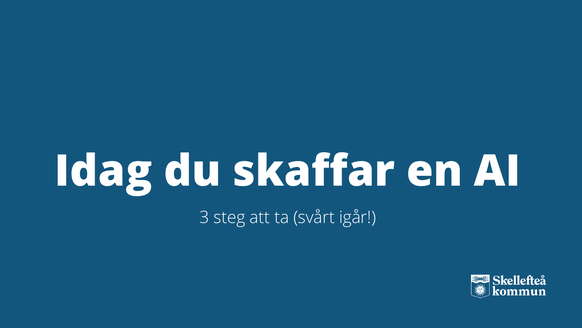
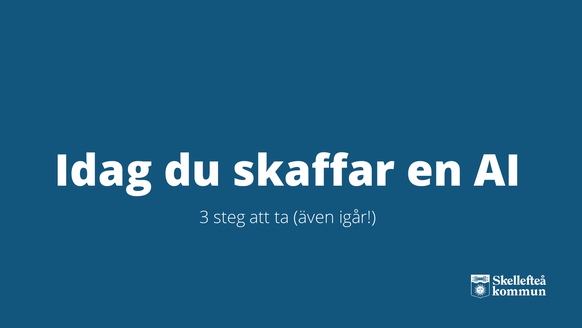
svårt: svårt -> även (314, 217)
